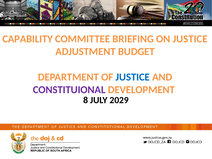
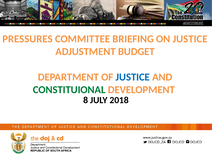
CAPABILITY: CAPABILITY -> PRESSURES (28, 39)
CONSTITUIONAL colour: purple -> green (69, 90)
2029: 2029 -> 2018 (119, 100)
